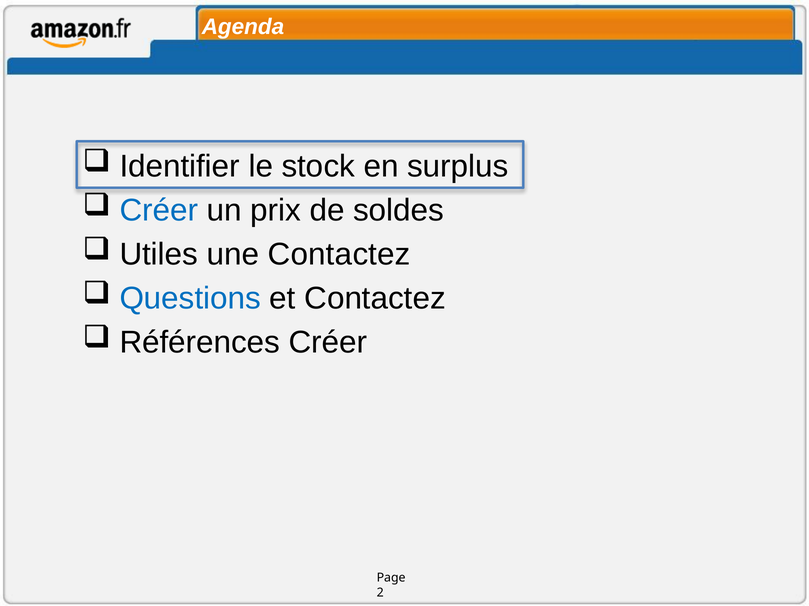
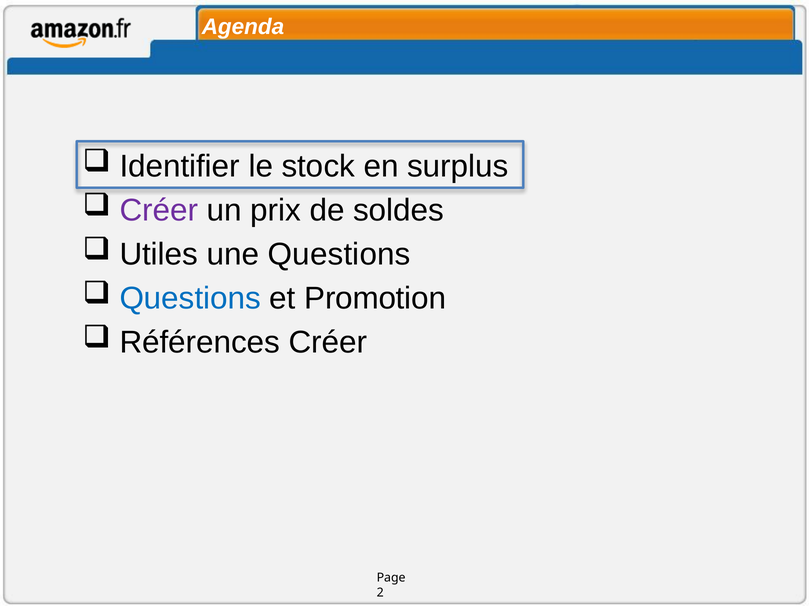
Créer colour: blue -> purple (159, 211)
une Contactez: Contactez -> Questions (339, 255)
et Contactez: Contactez -> Promotion (375, 299)
